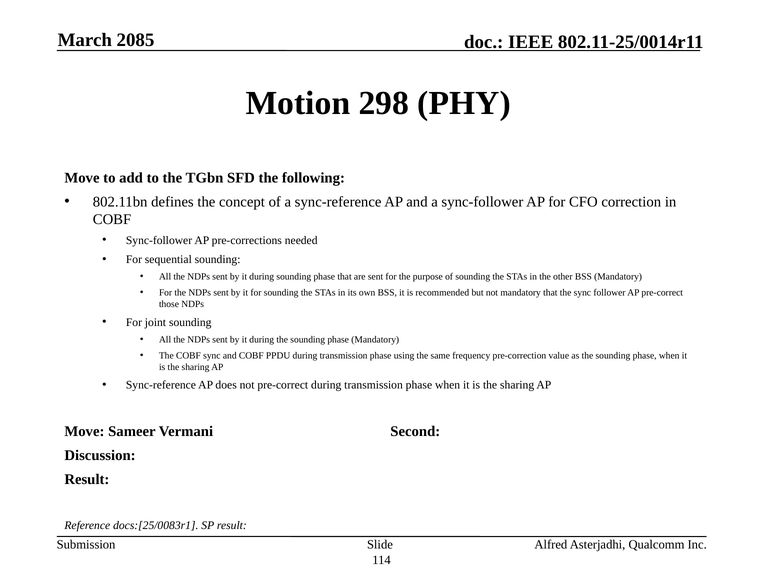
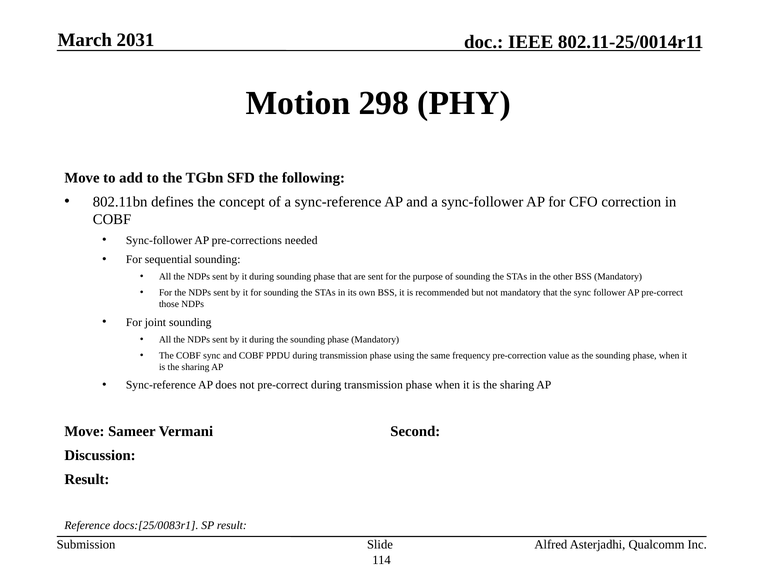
2085: 2085 -> 2031 (136, 40)
